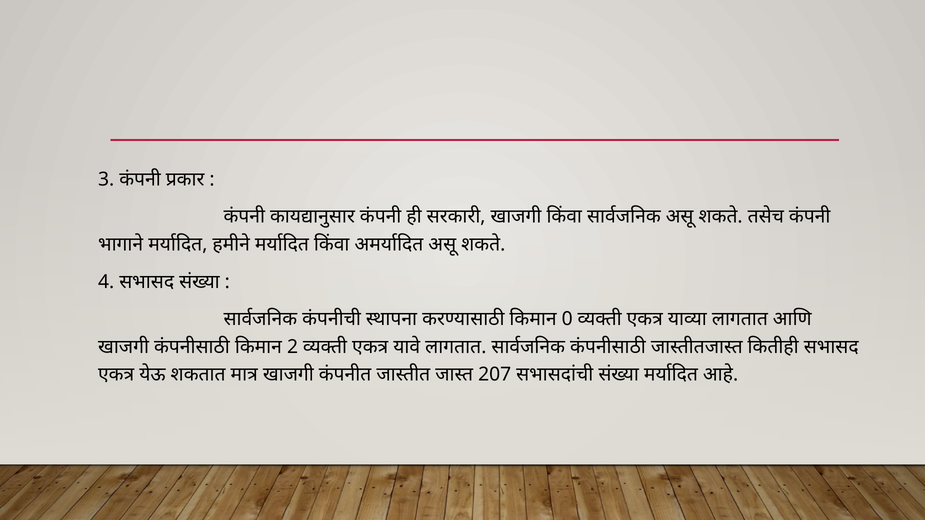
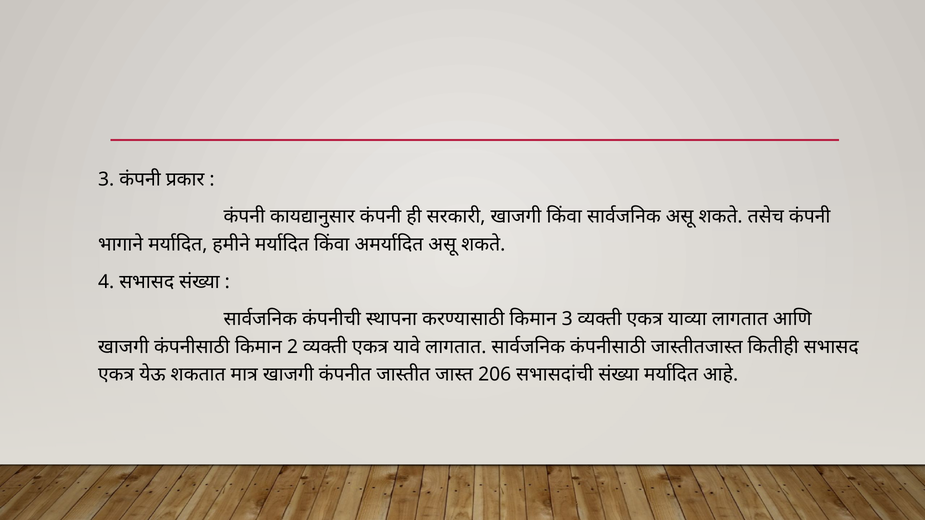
0: 0 -> 3 (567, 319)
207: 207 -> 206 (495, 375)
